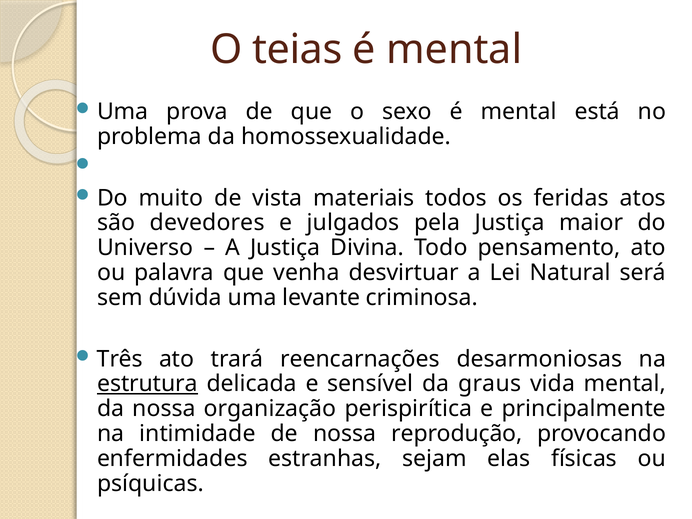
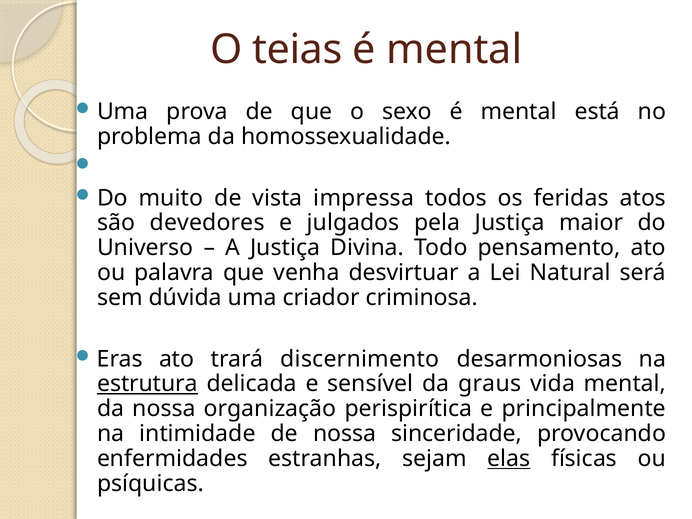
materiais: materiais -> impressa (364, 198)
levante: levante -> criador (321, 298)
Três: Três -> Eras (120, 359)
reencarnações: reencarnações -> discernimento (360, 359)
reprodução: reprodução -> sinceridade (457, 434)
elas underline: none -> present (509, 459)
